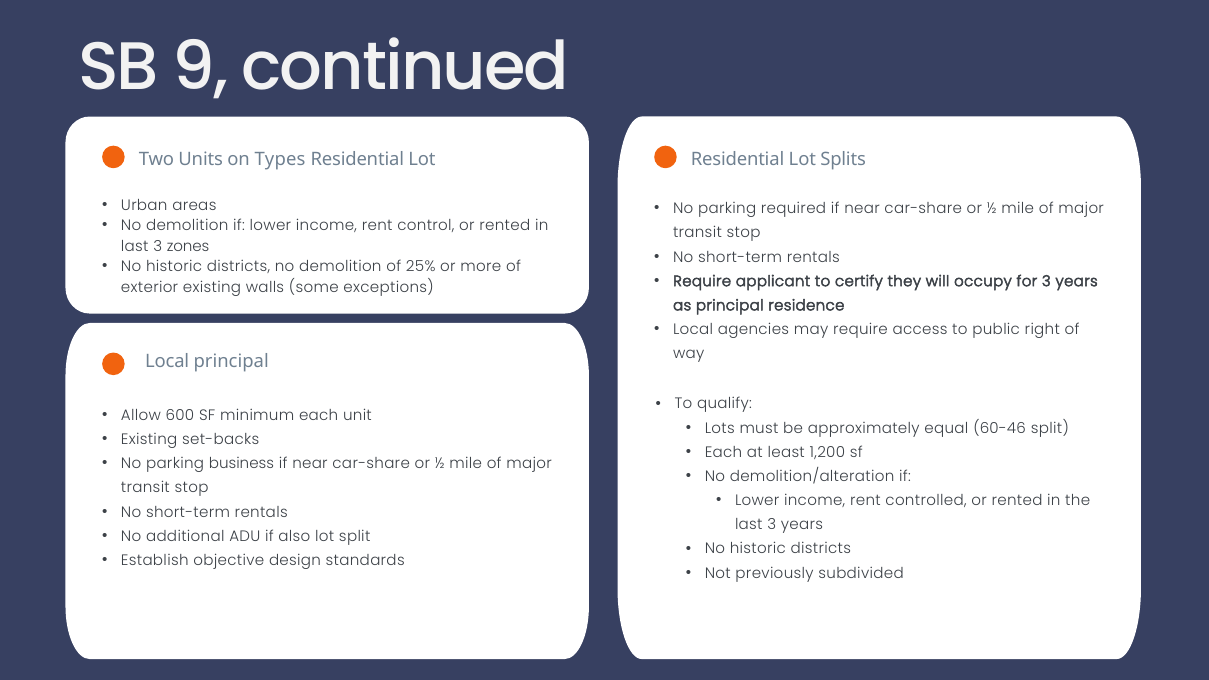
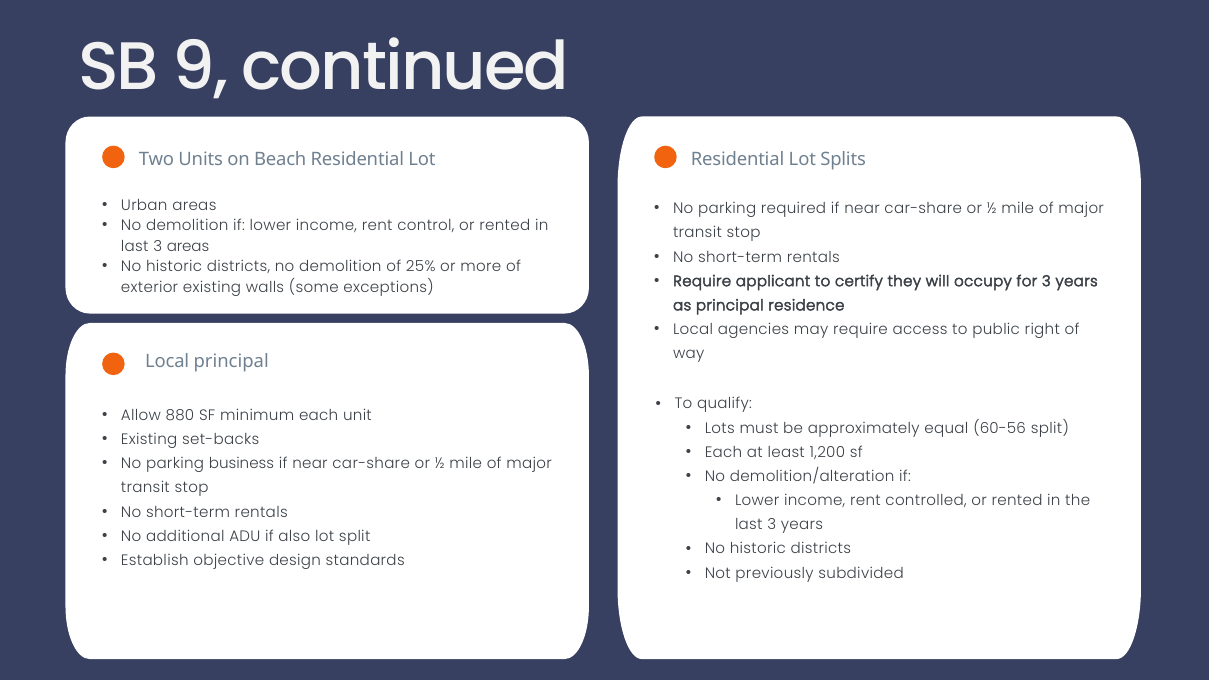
Types: Types -> Beach (280, 159)
3 zones: zones -> areas (188, 246)
600: 600 -> 880 (180, 415)
60-46: 60-46 -> 60-56 (1000, 428)
